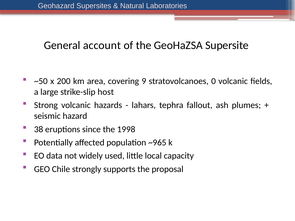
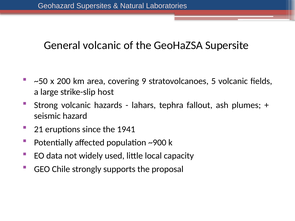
General account: account -> volcanic (102, 45)
0: 0 -> 5 (213, 81)
38: 38 -> 21 (39, 129)
1998: 1998 -> 1941 (126, 129)
~965: ~965 -> ~900 (157, 143)
